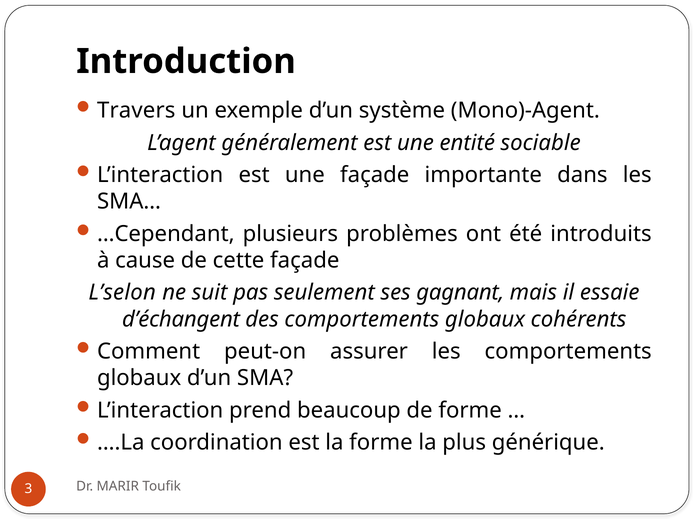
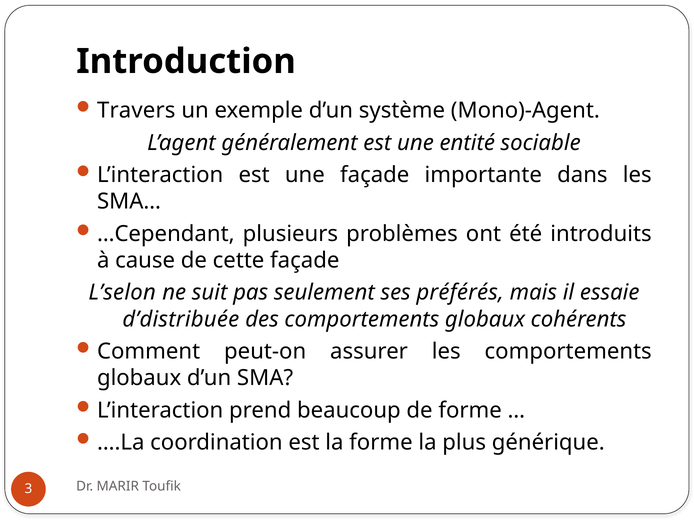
gagnant: gagnant -> préférés (460, 292)
d’échangent: d’échangent -> d’distribuée (181, 319)
